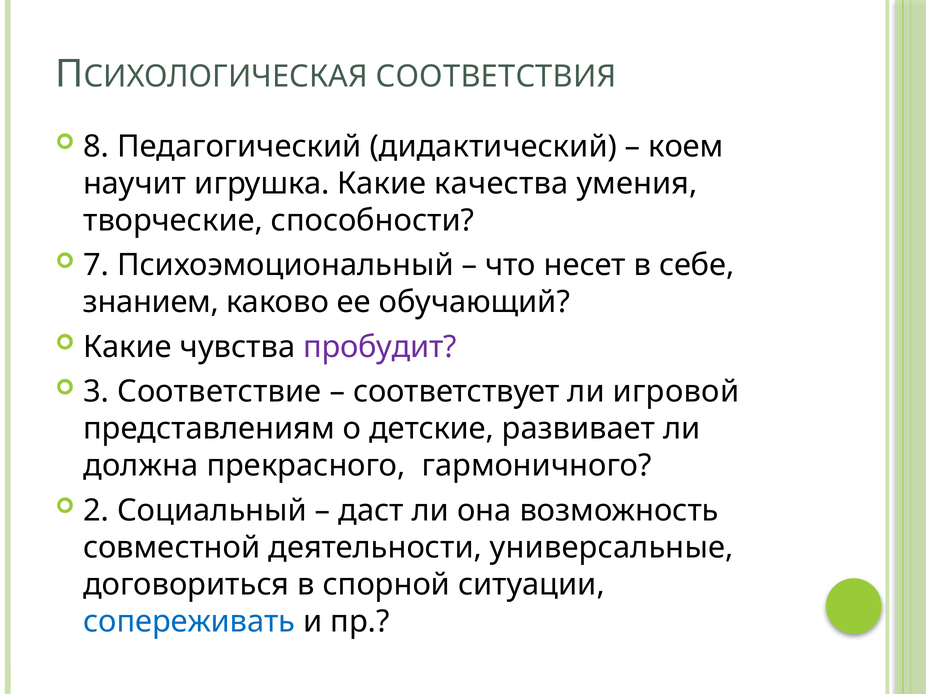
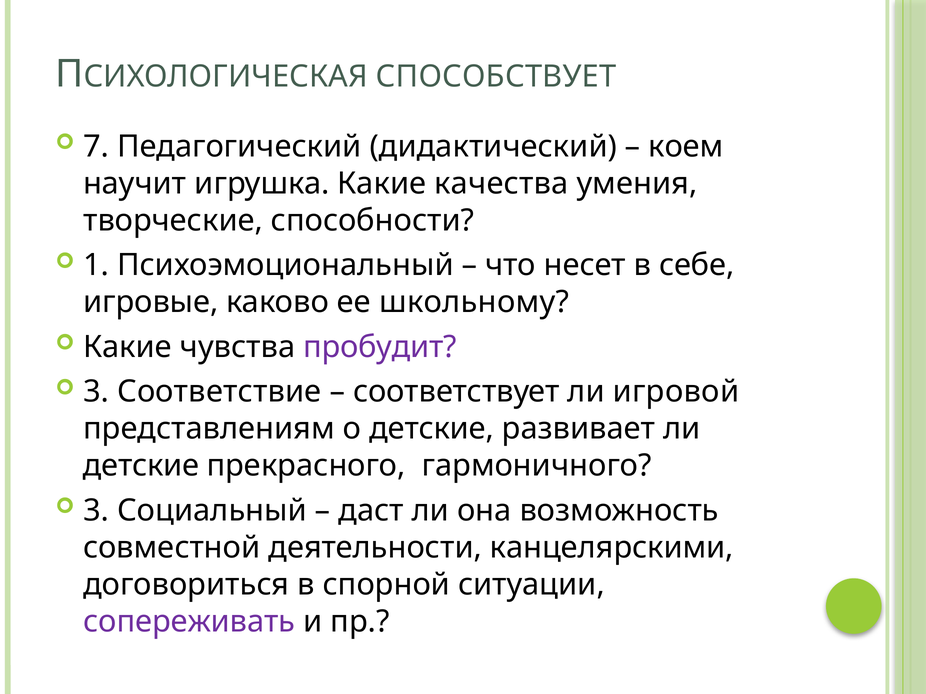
СООТВЕТСТВИЯ: СООТВЕТСТВИЯ -> СПОСОБСТВУЕТ (496, 77)
8: 8 -> 7 (96, 146)
7: 7 -> 1 (96, 265)
знанием: знанием -> игровые (151, 302)
обучающий: обучающий -> школьному (474, 302)
должна: должна -> детские (141, 466)
2: 2 -> 3 (96, 511)
универсальные: универсальные -> канцелярскими (612, 548)
сопереживать colour: blue -> purple (189, 622)
